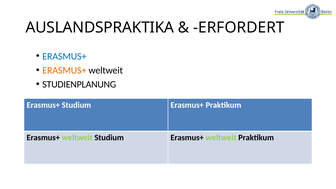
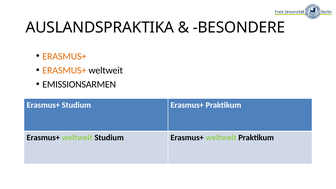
ERFORDERT: ERFORDERT -> BESONDERE (239, 27)
ERASMUS+ colour: blue -> orange (64, 56)
STUDIENPLANUNG: STUDIENPLANUNG -> EMISSIONSARMEN (79, 84)
